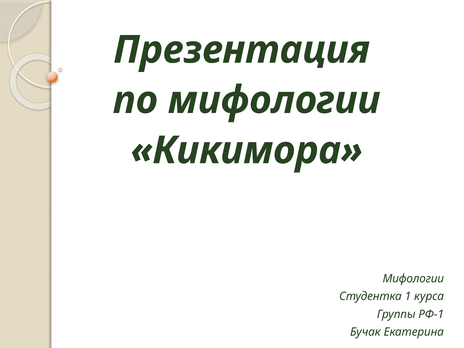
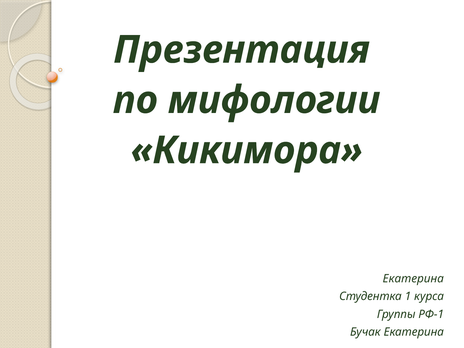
Мифологии: Мифологии -> Екатерина (413, 279)
